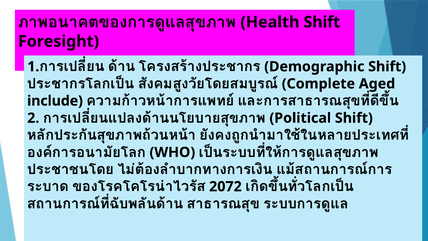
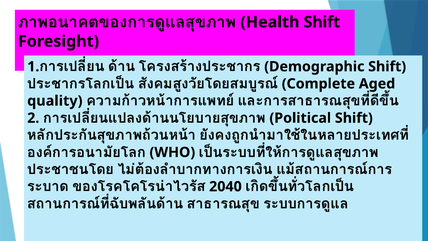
include: include -> quality (55, 101)
2072: 2072 -> 2040 (225, 186)
